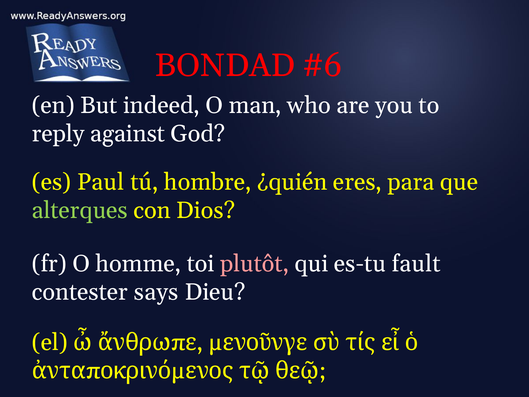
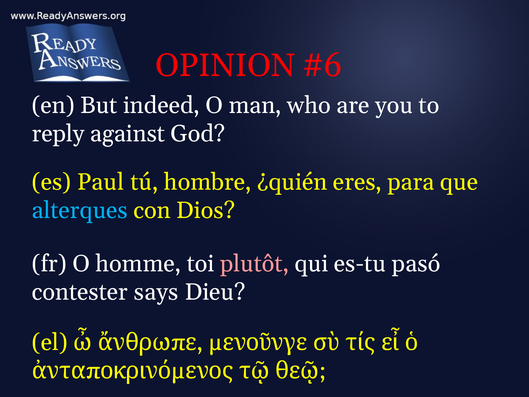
BONDAD: BONDAD -> OPINION (225, 65)
alterques colour: light green -> light blue (80, 210)
fault: fault -> pasó (416, 264)
